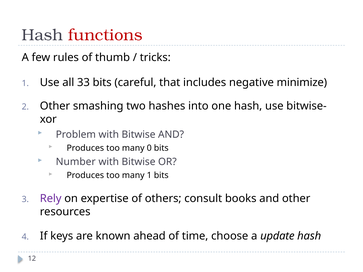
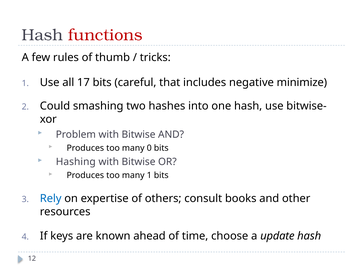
33: 33 -> 17 (83, 82)
Other: Other -> Could (55, 106)
Number: Number -> Hashing (76, 162)
Rely colour: purple -> blue (51, 199)
